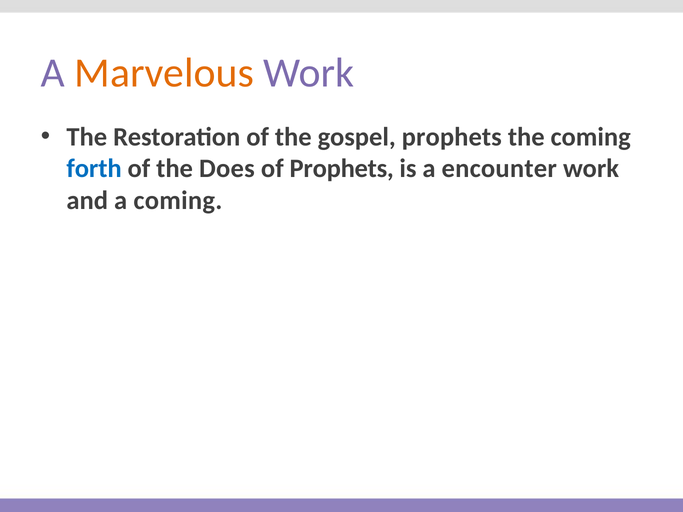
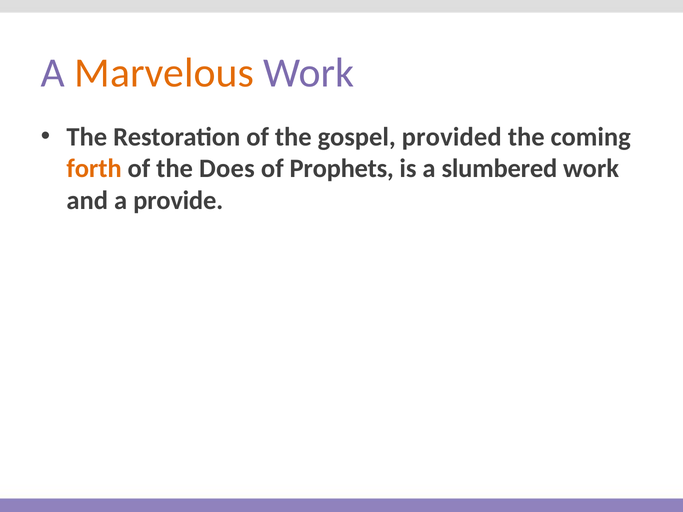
gospel prophets: prophets -> provided (452, 137)
forth colour: blue -> orange (94, 169)
encounter: encounter -> slumbered (499, 169)
a coming: coming -> provide (178, 201)
